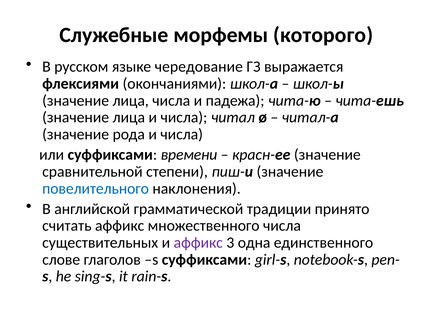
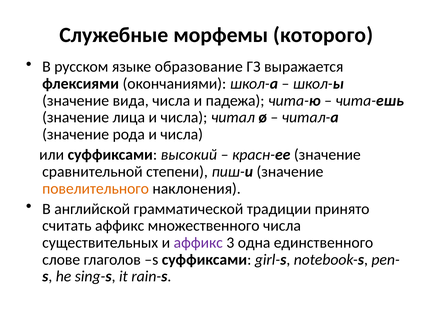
чередование: чередование -> образование (199, 67)
лица: лица -> вида (131, 101)
времени: времени -> высокий (189, 155)
повелительного colour: blue -> orange (96, 188)
